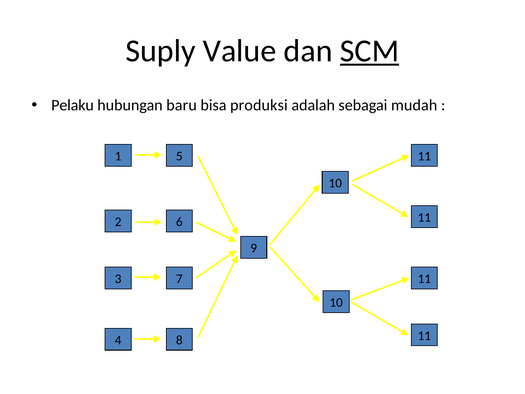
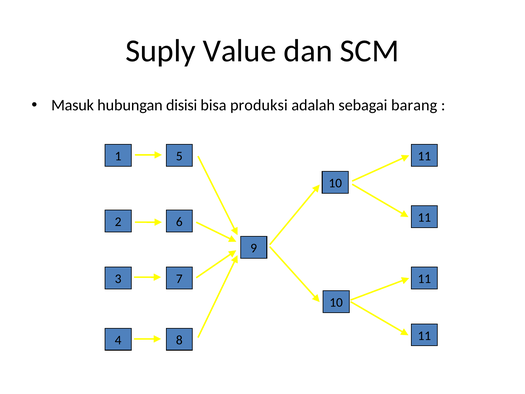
SCM underline: present -> none (369, 51)
Pelaku: Pelaku -> Masuk (73, 105)
baru: baru -> disisi (182, 105)
mudah: mudah -> barang (414, 105)
